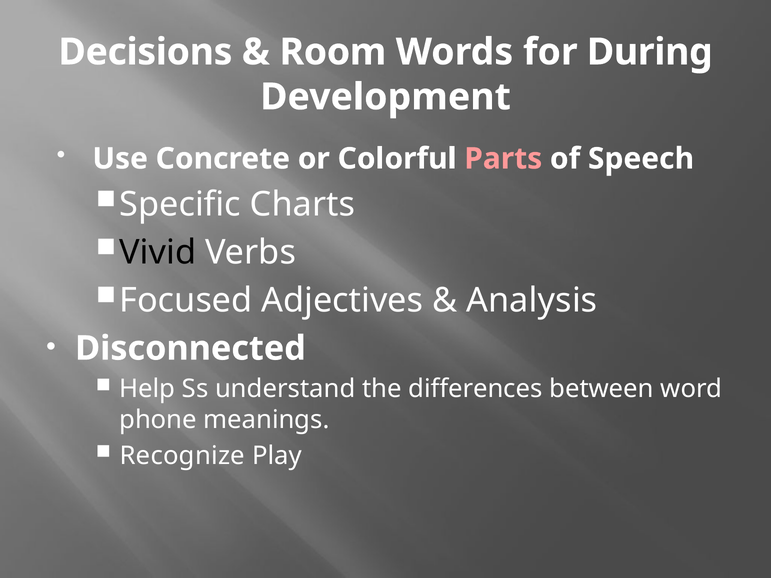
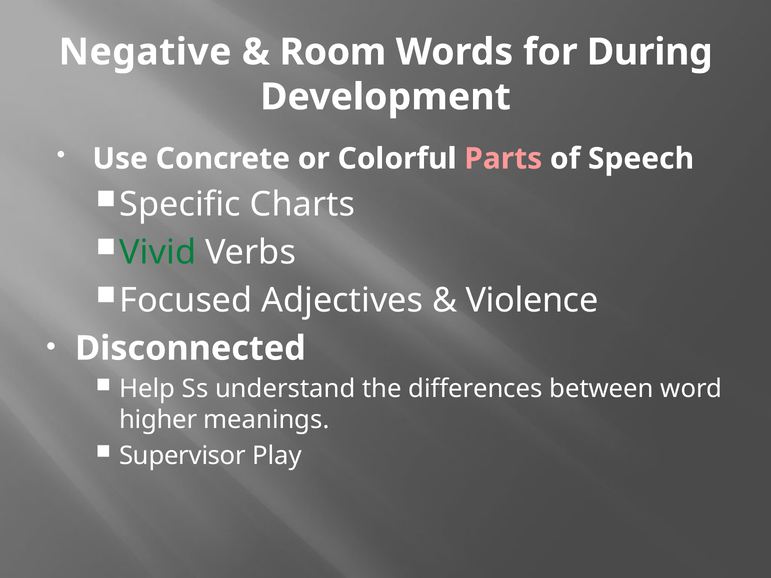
Decisions: Decisions -> Negative (145, 52)
Vivid colour: black -> green (158, 253)
Analysis: Analysis -> Violence (532, 301)
phone: phone -> higher (158, 420)
Recognize: Recognize -> Supervisor (183, 456)
